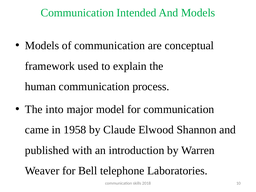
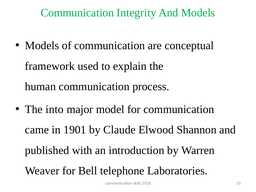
Intended: Intended -> Integrity (136, 13)
1958: 1958 -> 1901 (75, 130)
